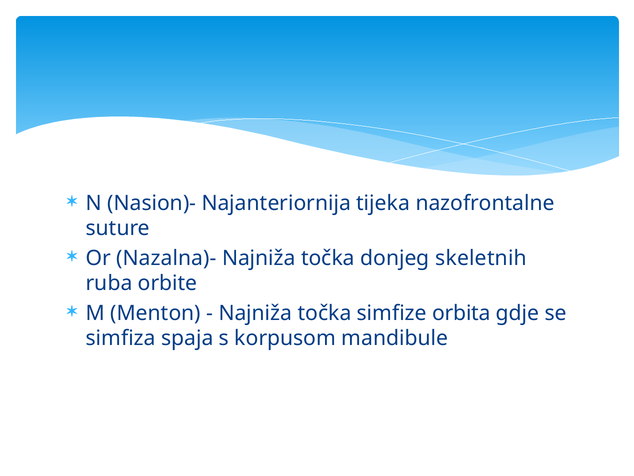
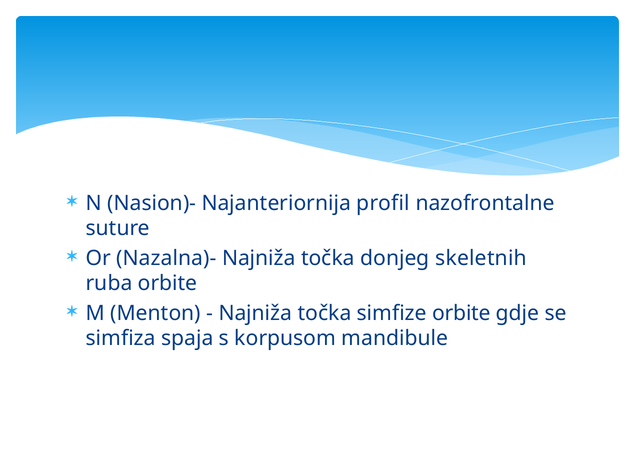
tijeka: tijeka -> profil (383, 203)
simfize orbita: orbita -> orbite (461, 313)
